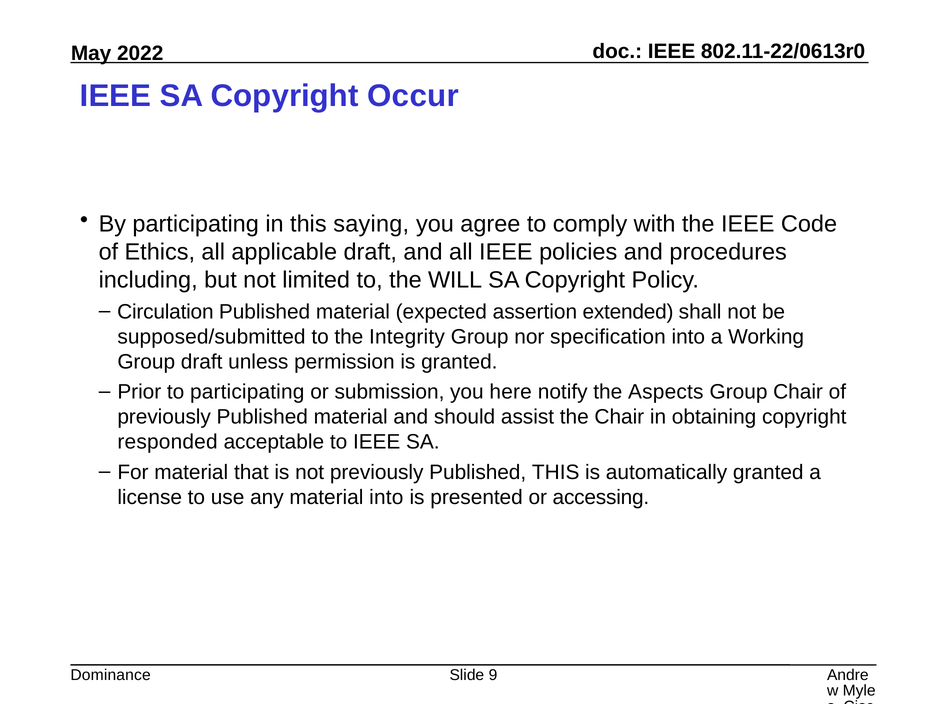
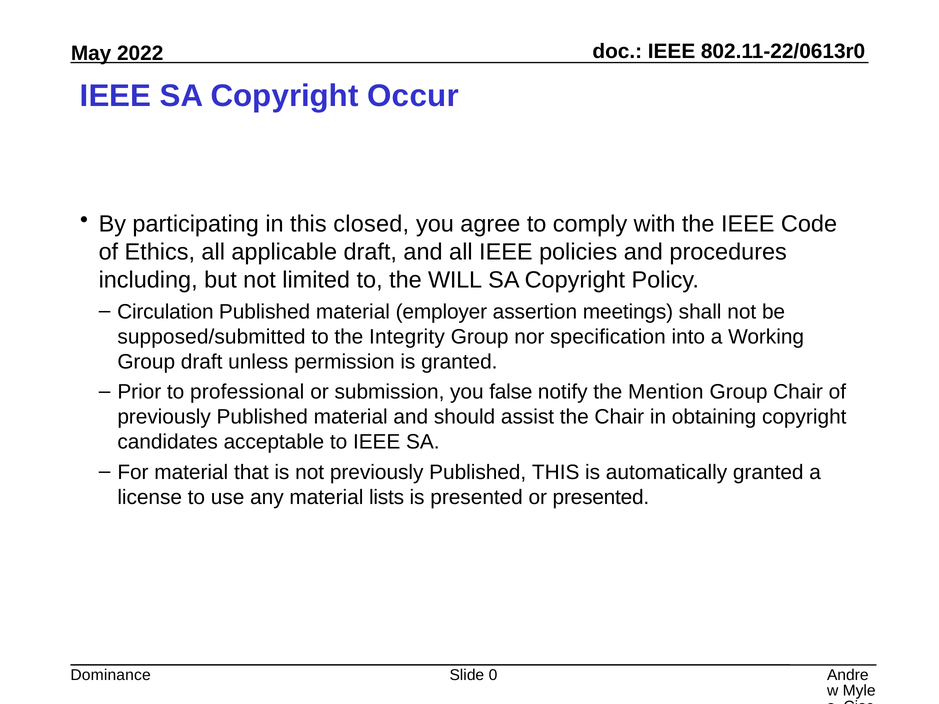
saying: saying -> closed (371, 224)
expected: expected -> employer (441, 312)
extended: extended -> meetings (628, 312)
to participating: participating -> professional (247, 392)
here: here -> false (511, 392)
Aspects: Aspects -> Mention (666, 392)
responded: responded -> candidates (168, 442)
material into: into -> lists (387, 497)
or accessing: accessing -> presented (601, 497)
9: 9 -> 0 (493, 675)
